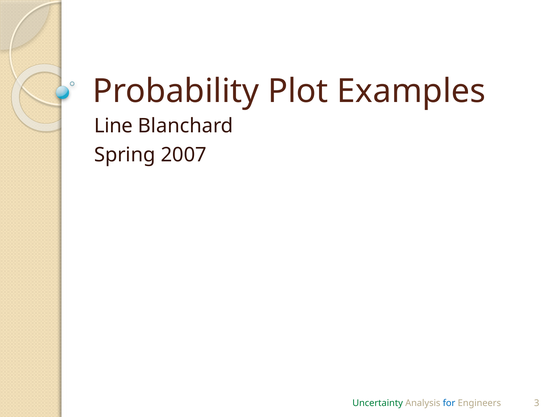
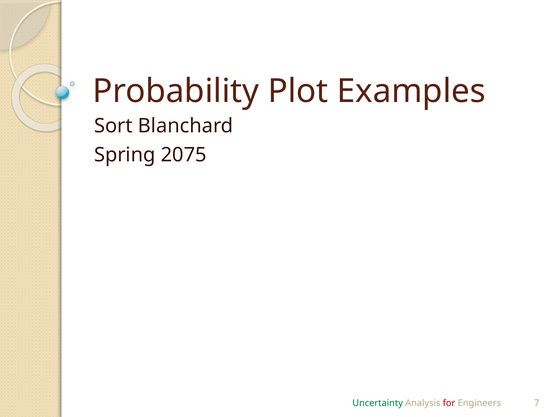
Line: Line -> Sort (113, 126)
2007: 2007 -> 2075 (184, 154)
for colour: blue -> red (449, 402)
3: 3 -> 7 (537, 402)
